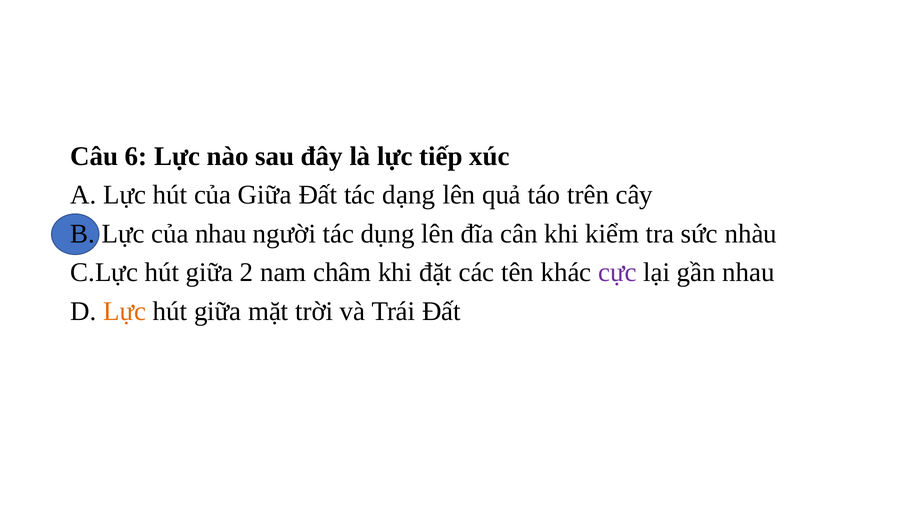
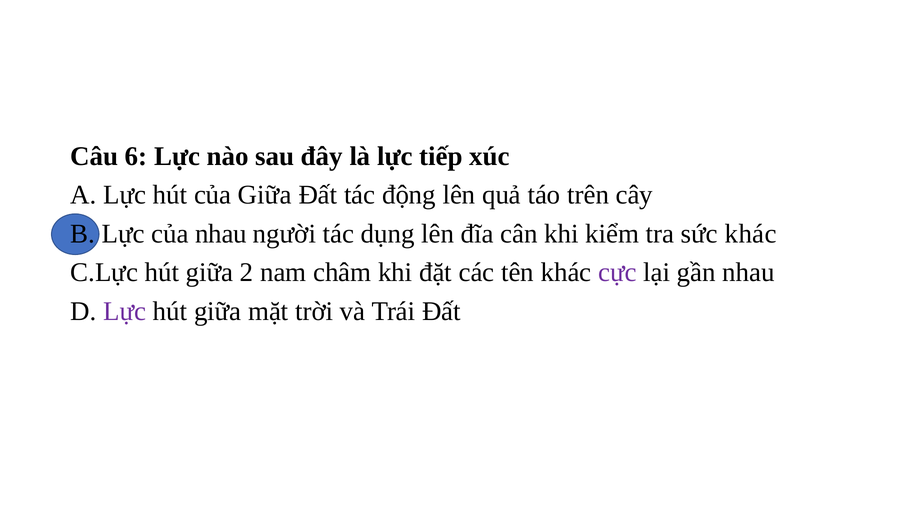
dạng: dạng -> động (409, 195)
sức nhàu: nhàu -> khác (751, 234)
Lực colour: orange -> purple (125, 311)
